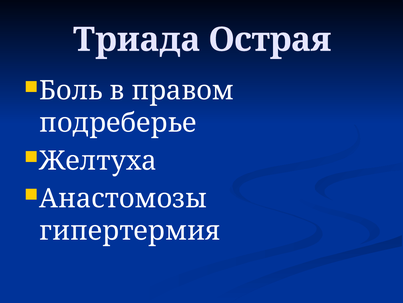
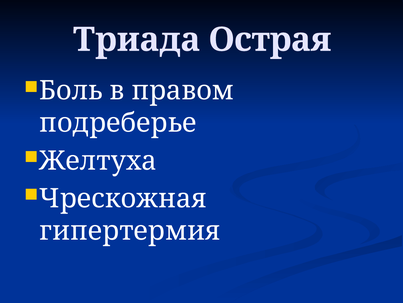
Анастомозы: Анастомозы -> Чрескожная (123, 198)
